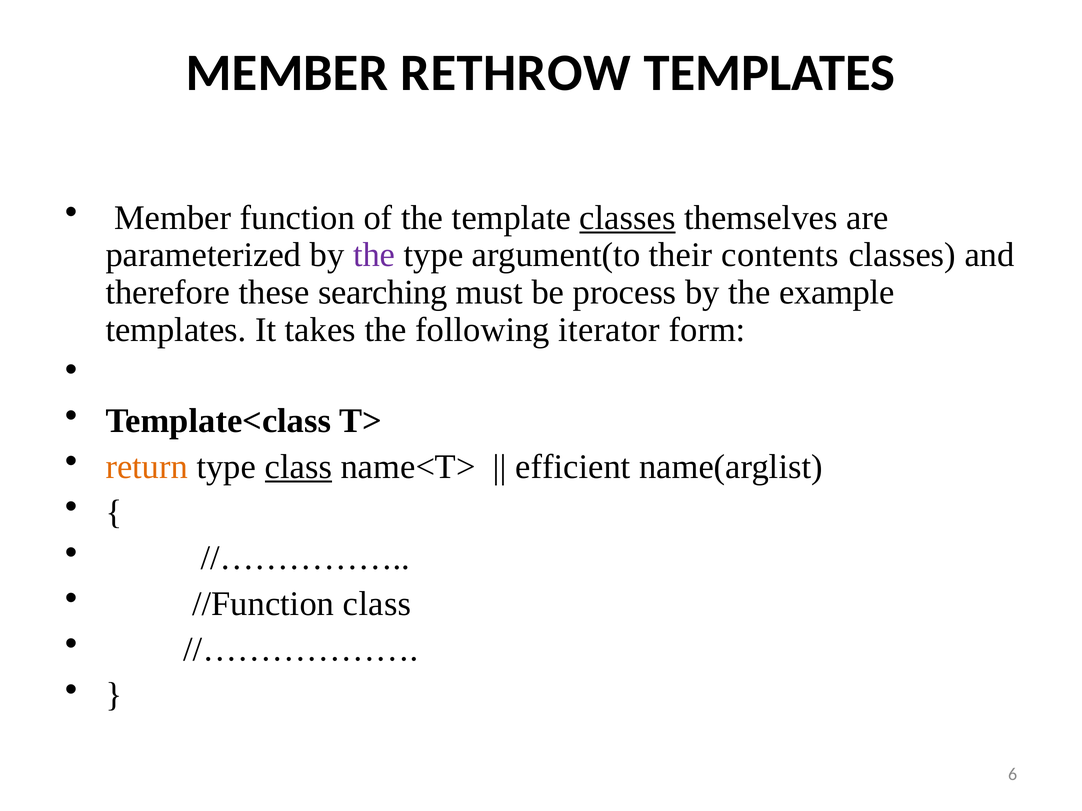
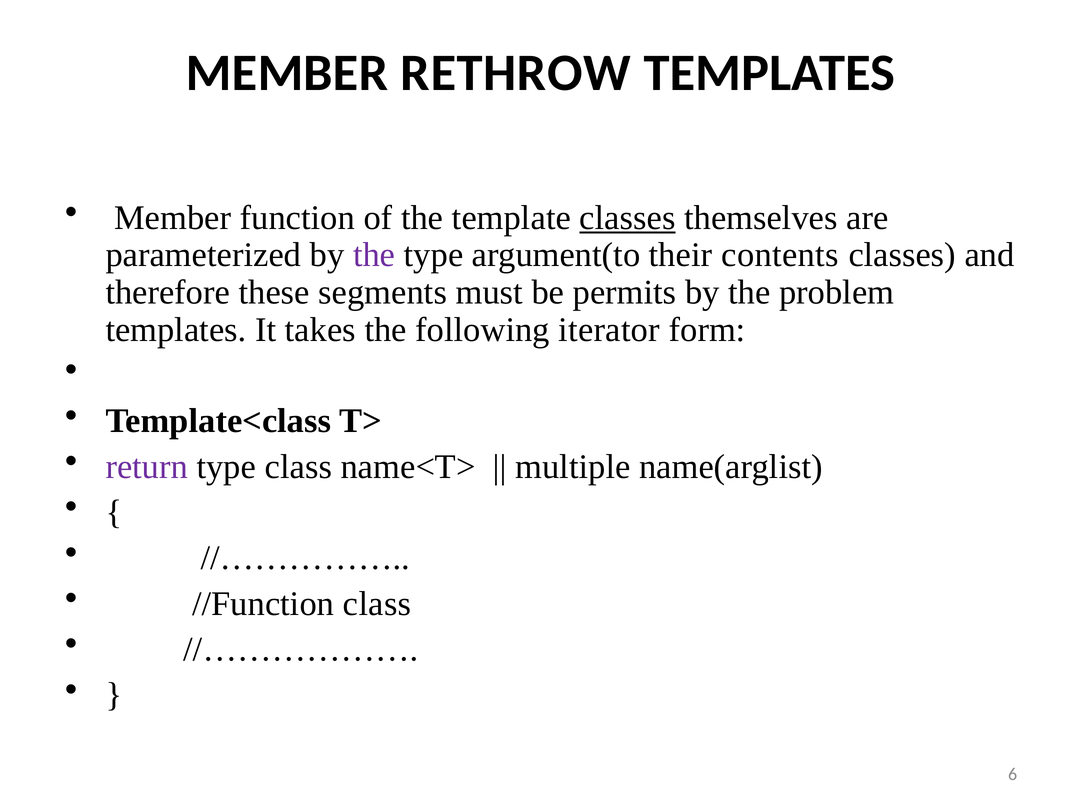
searching: searching -> segments (383, 293)
process: process -> permits (625, 293)
example: example -> problem (837, 293)
return colour: orange -> purple (147, 467)
class underline: present -> none (298, 467)
efficient: efficient -> multiple (573, 467)
